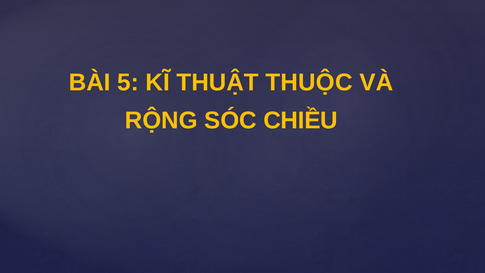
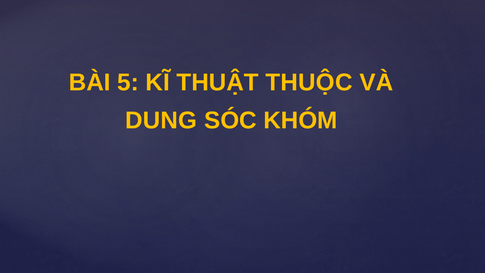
RỘNG: RỘNG -> DUNG (161, 120)
CHIỀU: CHIỀU -> KHÓM (300, 120)
